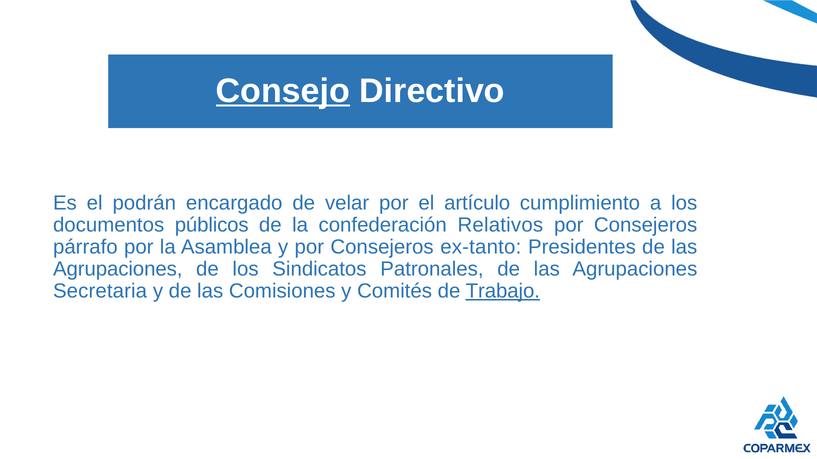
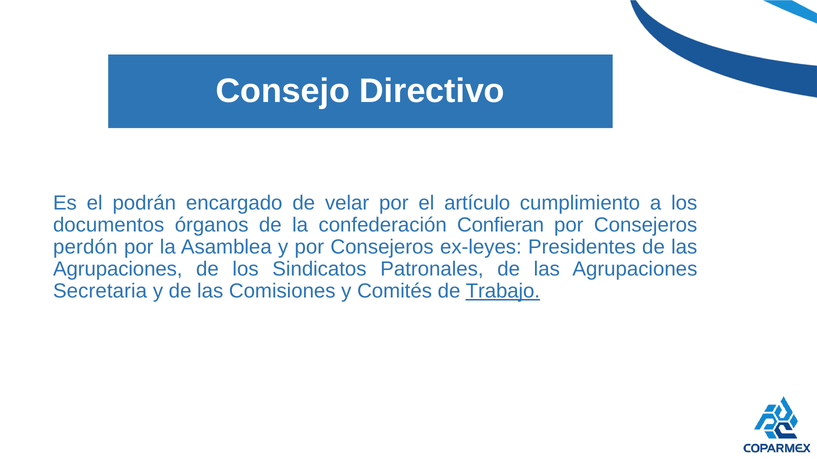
Consejo underline: present -> none (283, 91)
públicos: públicos -> órganos (212, 225)
Relativos: Relativos -> Confieran (501, 225)
párrafo: párrafo -> perdón (85, 247)
ex-tanto: ex-tanto -> ex-leyes (481, 247)
